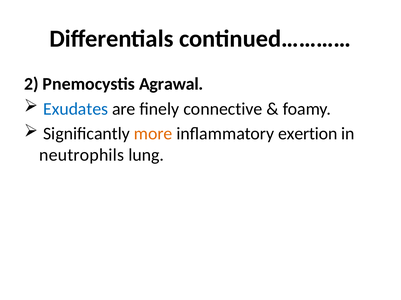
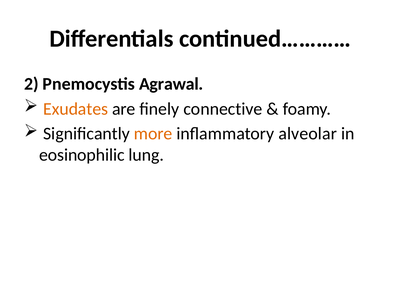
Exudates colour: blue -> orange (76, 109)
exertion: exertion -> alveolar (308, 134)
neutrophils: neutrophils -> eosinophilic (82, 155)
